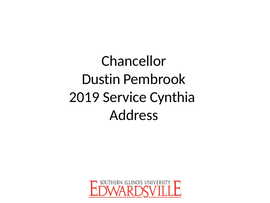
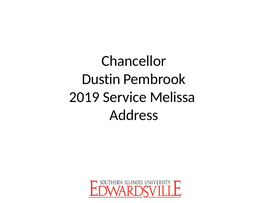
Cynthia: Cynthia -> Melissa (173, 97)
